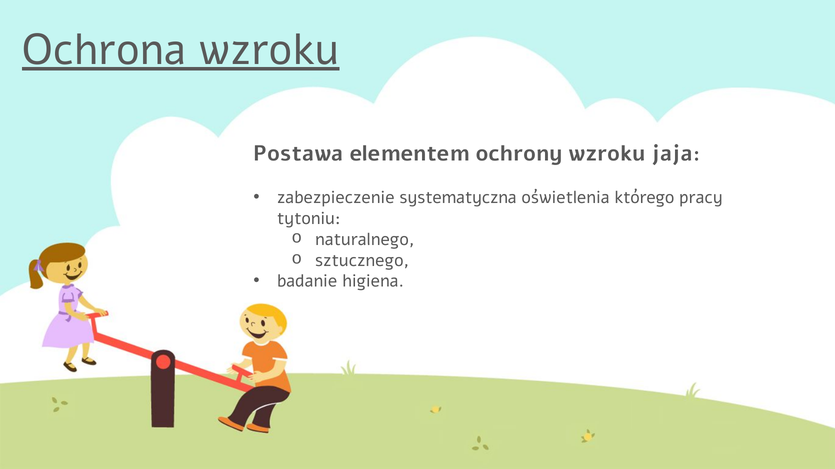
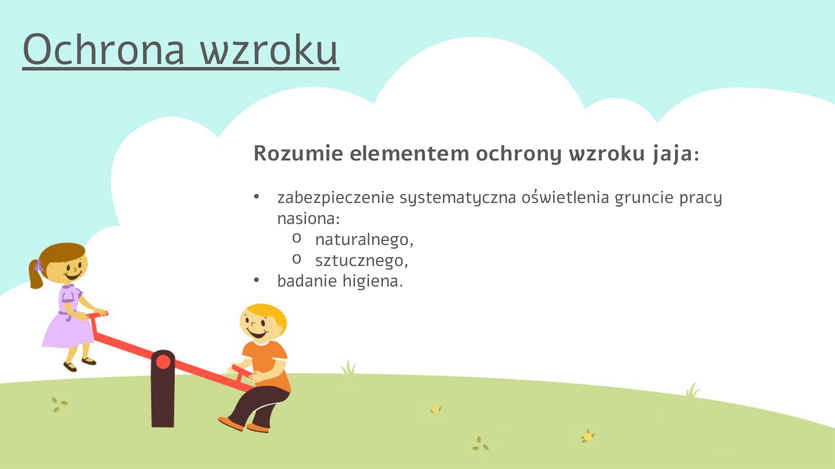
Postawa: Postawa -> Rozumie (299, 154)
którego: którego -> gruncie (644, 198)
tytoniu: tytoniu -> nasiona (309, 219)
